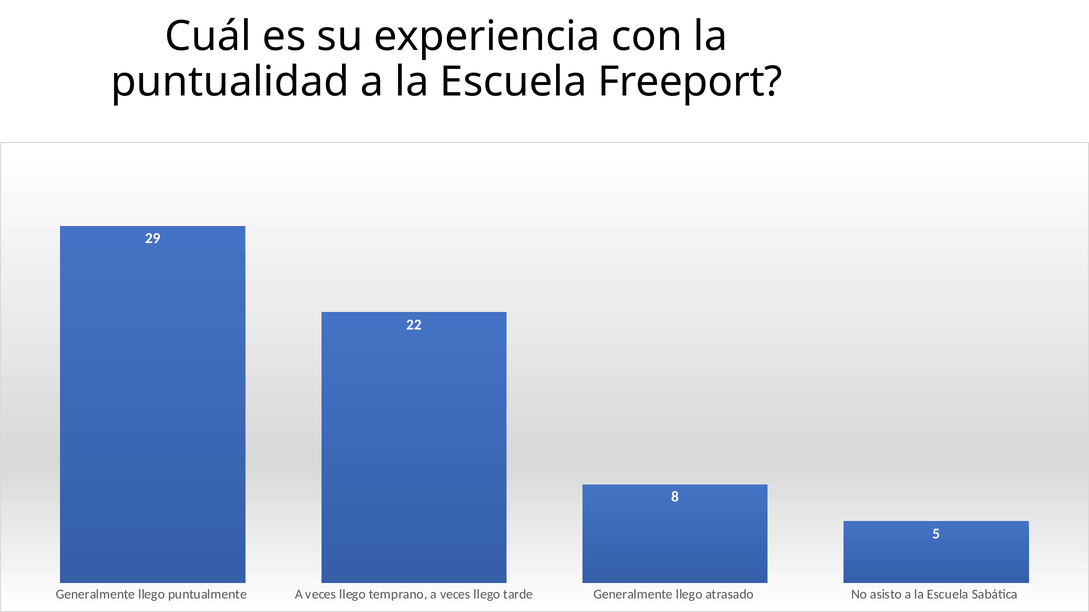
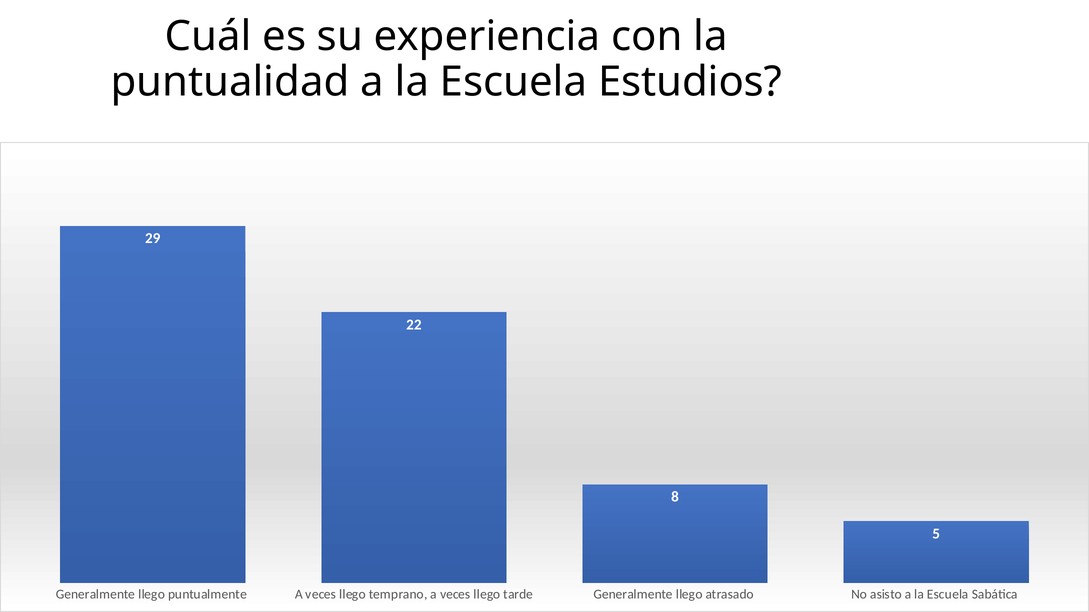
Freeport: Freeport -> Estudios (690, 82)
